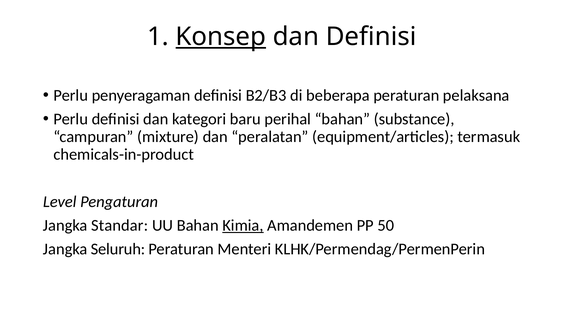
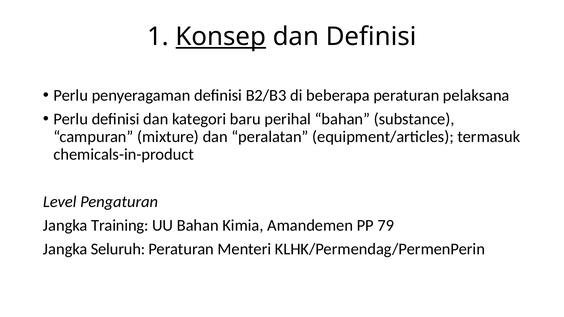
Standar: Standar -> Training (120, 225)
Kimia underline: present -> none (243, 225)
50: 50 -> 79 (386, 225)
